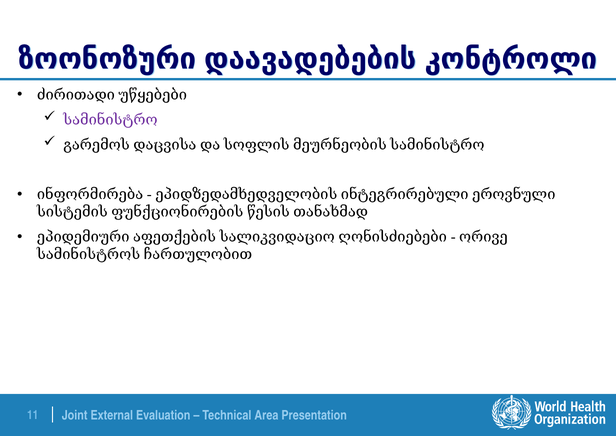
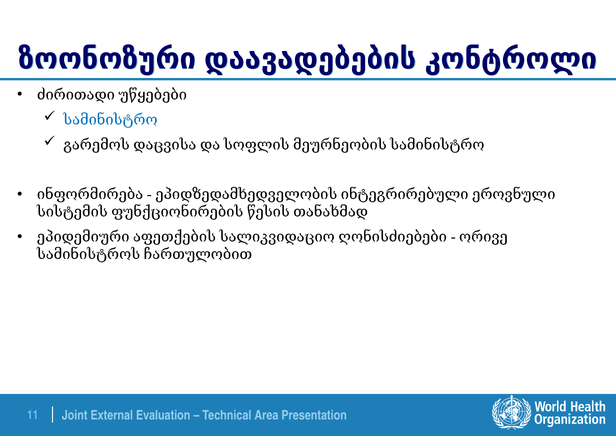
სამინისტრო colour: purple -> blue (110, 120)
